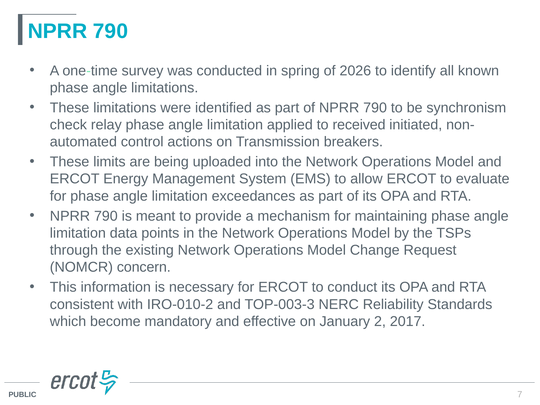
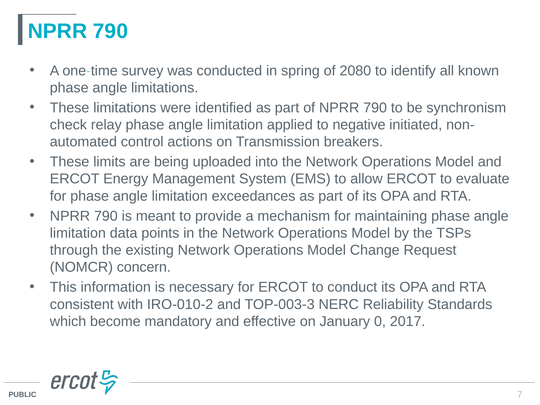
2026: 2026 -> 2080 (355, 71)
received: received -> negative (359, 125)
2: 2 -> 0 (380, 321)
